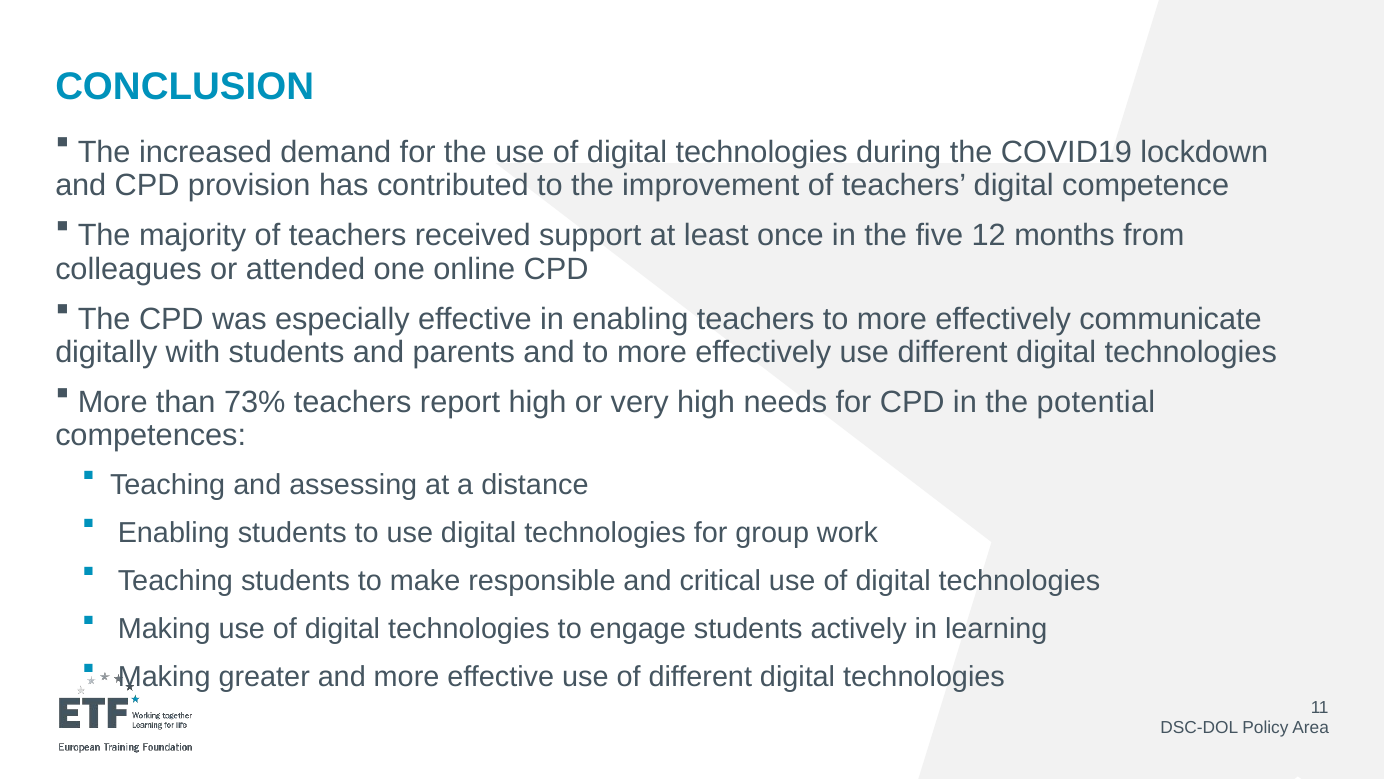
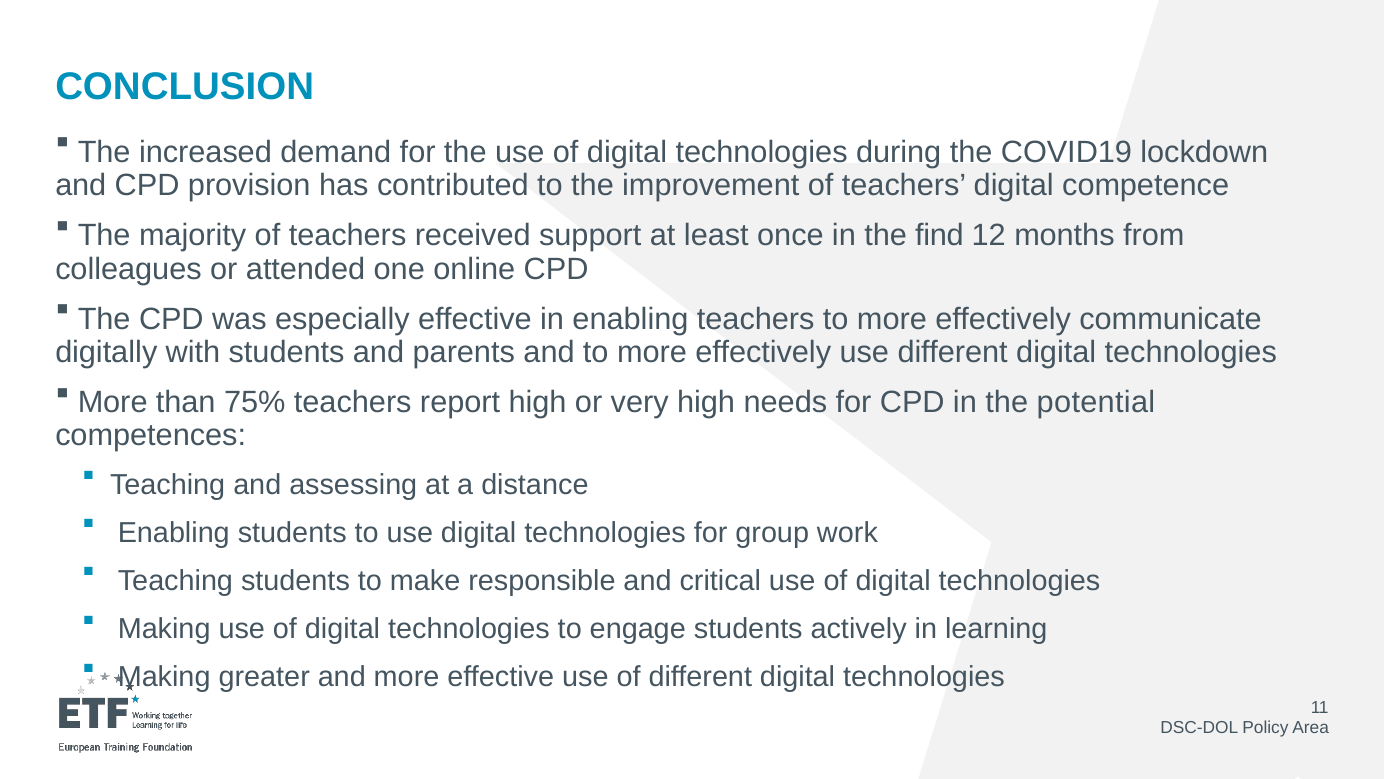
five: five -> find (939, 236)
73%: 73% -> 75% (255, 402)
